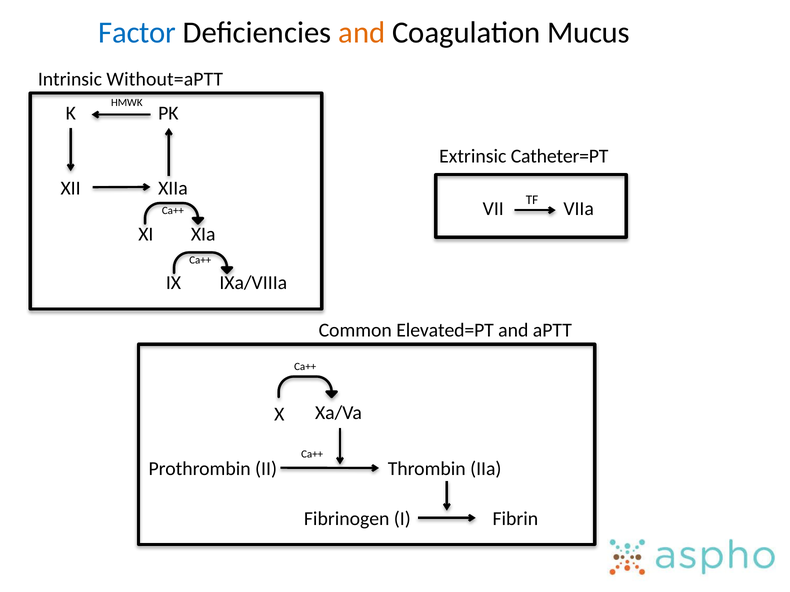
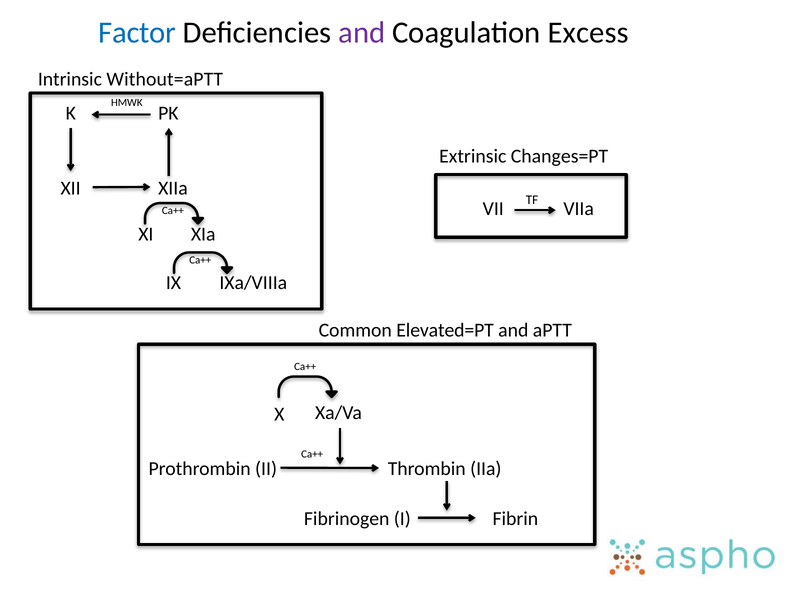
and colour: orange -> purple (362, 33)
Mucus: Mucus -> Excess (588, 33)
Catheter=PT: Catheter=PT -> Changes=PT (560, 157)
